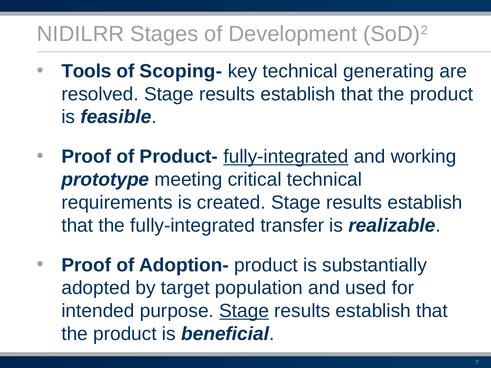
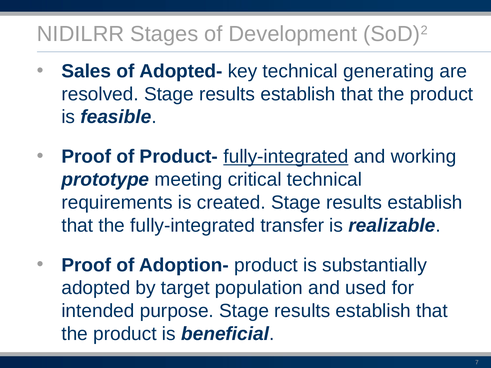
Tools: Tools -> Sales (86, 71)
Scoping-: Scoping- -> Adopted- (181, 71)
Stage underline: present -> none (244, 311)
